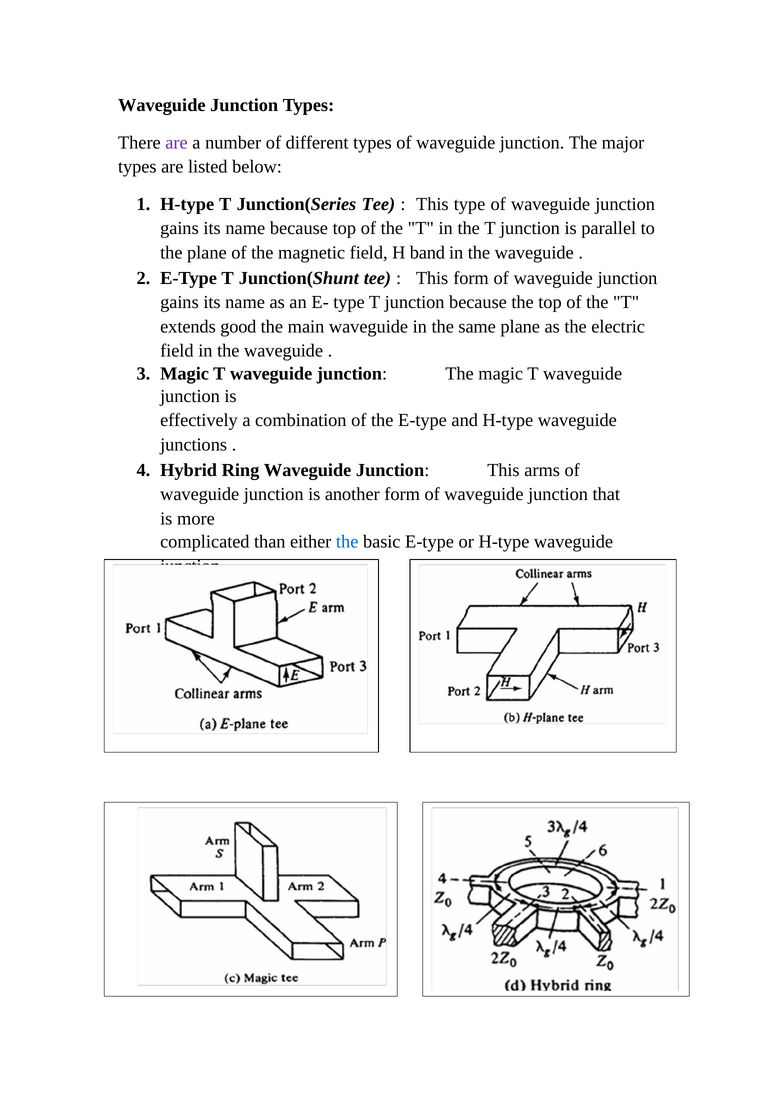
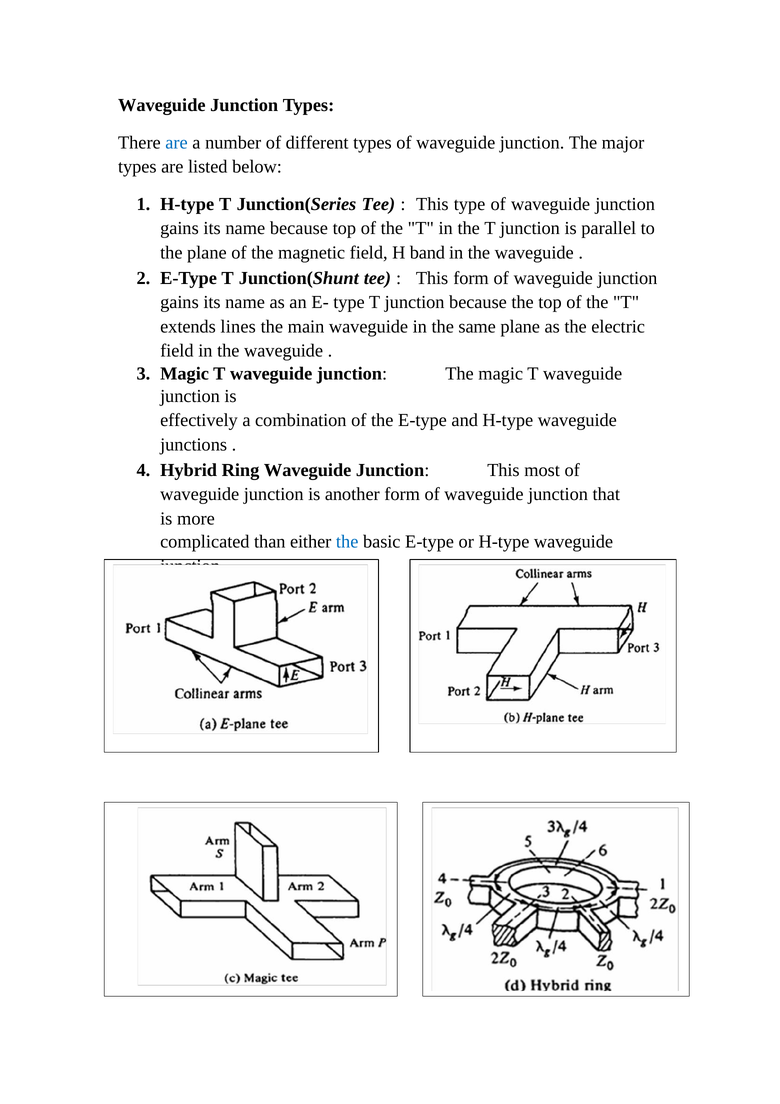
are colour: purple -> blue (177, 142)
good: good -> lines (238, 327)
arms: arms -> most (542, 470)
